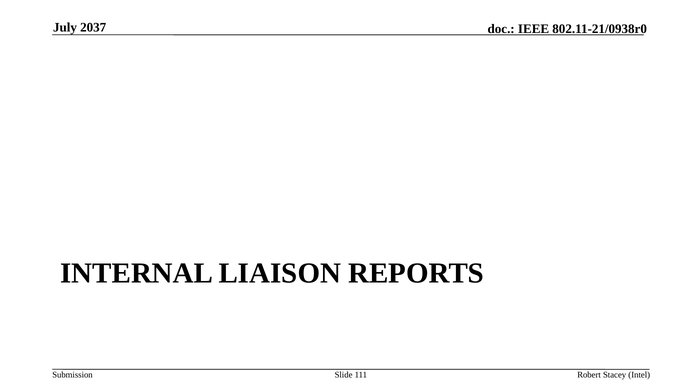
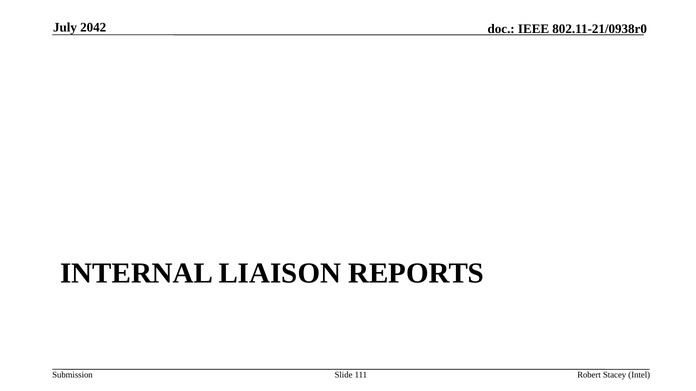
2037: 2037 -> 2042 (93, 28)
